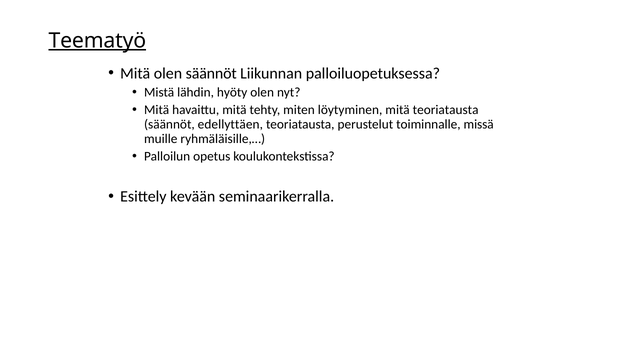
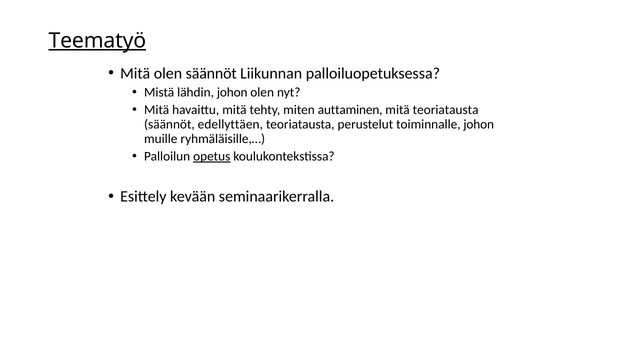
lähdin hyöty: hyöty -> johon (232, 93)
löytyminen: löytyminen -> auttaminen (350, 110)
toiminnalle missä: missä -> johon (479, 125)
opetus underline: none -> present (212, 157)
